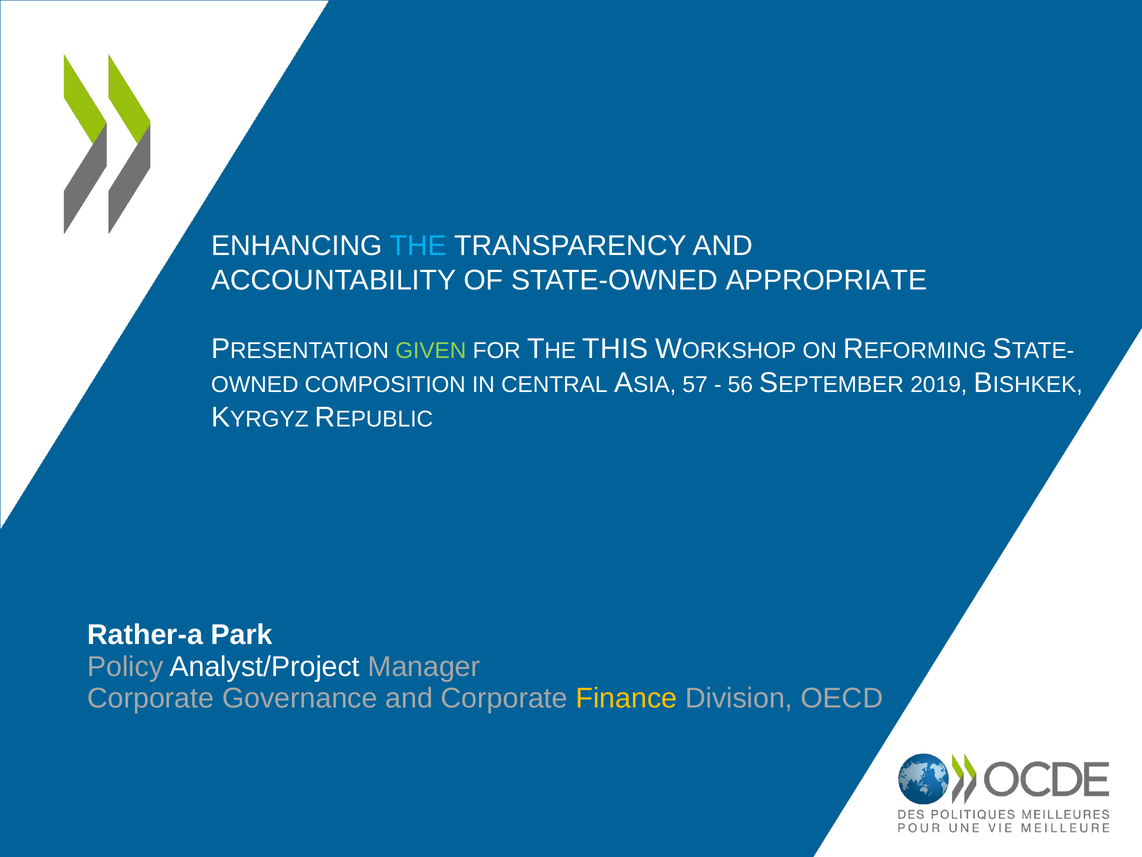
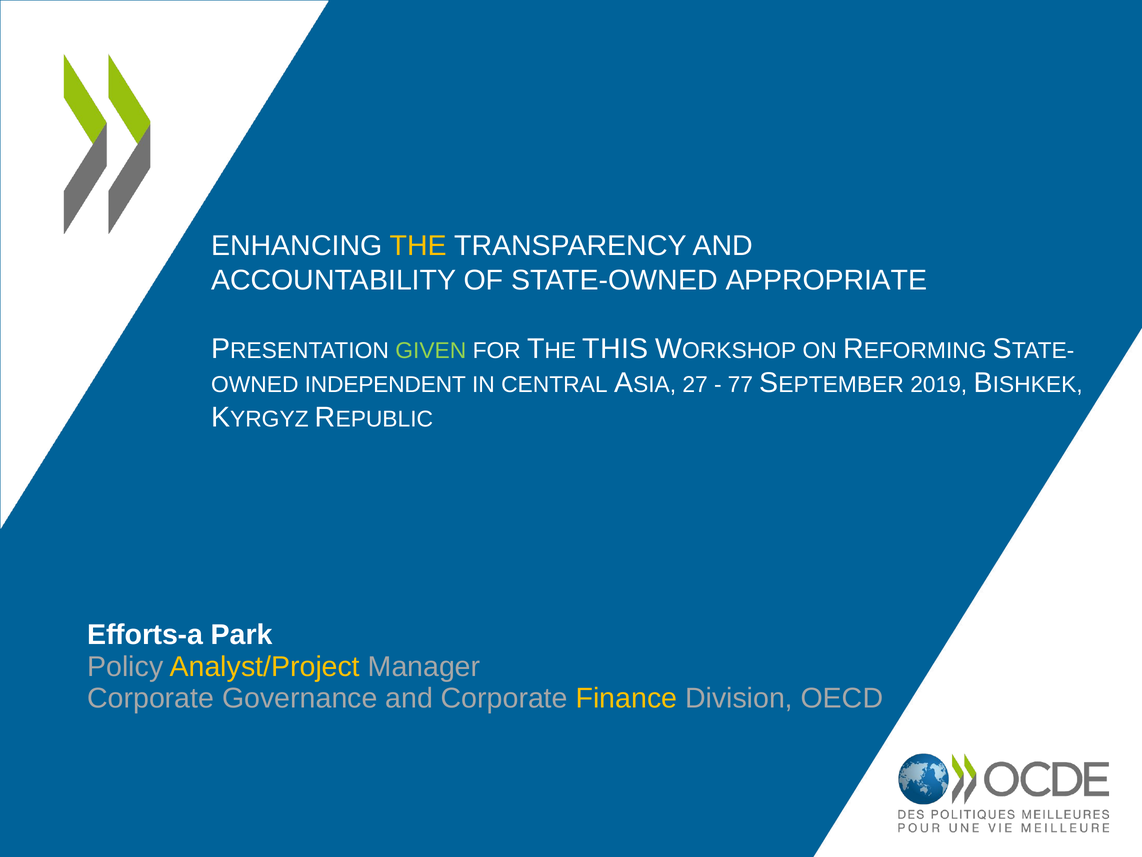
THE colour: light blue -> yellow (418, 246)
COMPOSITION: COMPOSITION -> INDEPENDENT (385, 385)
57: 57 -> 27 (695, 385)
56: 56 -> 77 (740, 385)
Rather-a: Rather-a -> Efforts-a (145, 635)
Analyst/Project colour: white -> yellow (265, 666)
